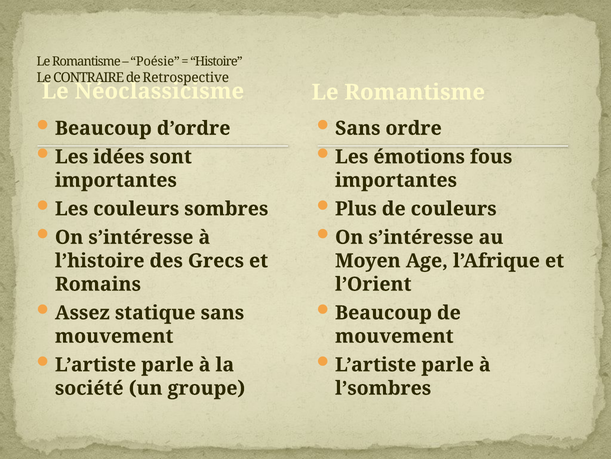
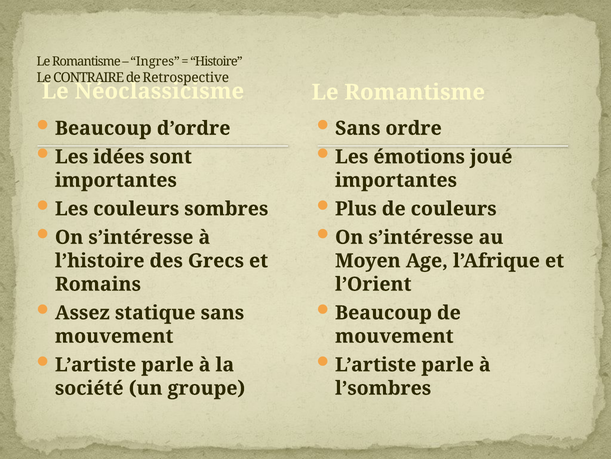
Poésie: Poésie -> Ingres (155, 62)
fous: fous -> joué (491, 157)
